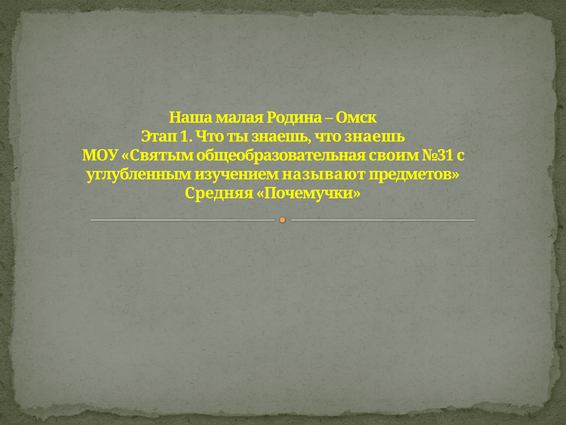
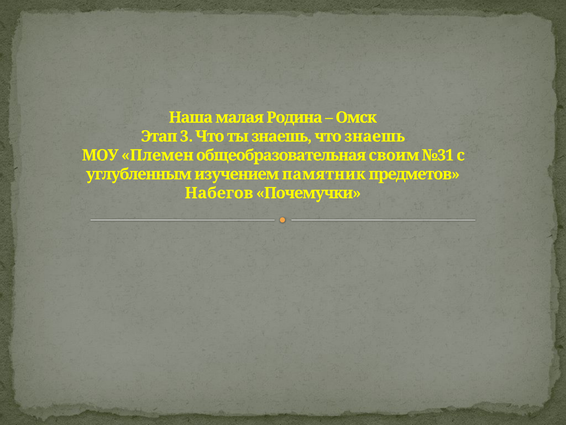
1: 1 -> 3 (186, 136)
Святым: Святым -> Племен (157, 155)
называют: называют -> памятник (324, 174)
Средняя: Средняя -> Набегов (219, 193)
